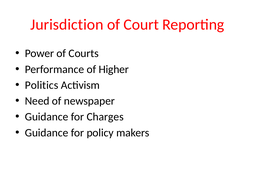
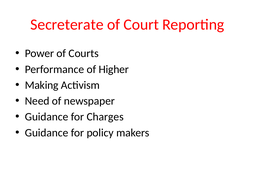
Jurisdiction: Jurisdiction -> Secreterate (67, 25)
Politics: Politics -> Making (42, 85)
